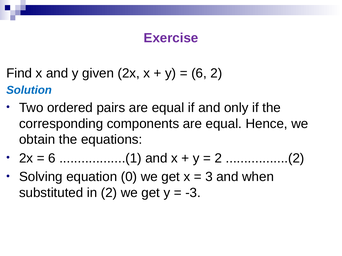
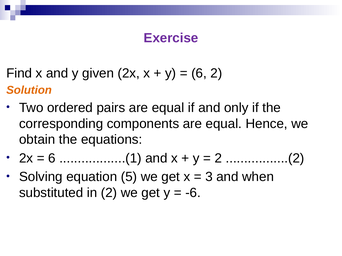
Solution colour: blue -> orange (29, 90)
0: 0 -> 5 (129, 177)
-3: -3 -> -6 (193, 193)
